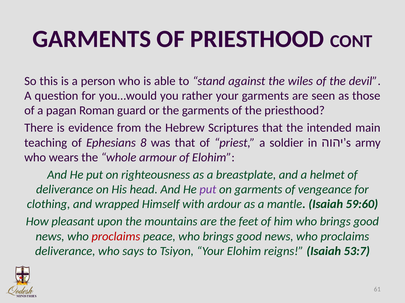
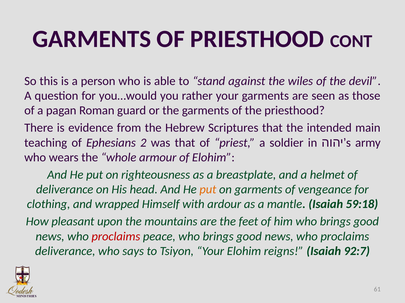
8: 8 -> 2 (143, 143)
put colour: purple -> orange (208, 190)
59:60: 59:60 -> 59:18 (362, 205)
53:7: 53:7 -> 92:7 (357, 252)
